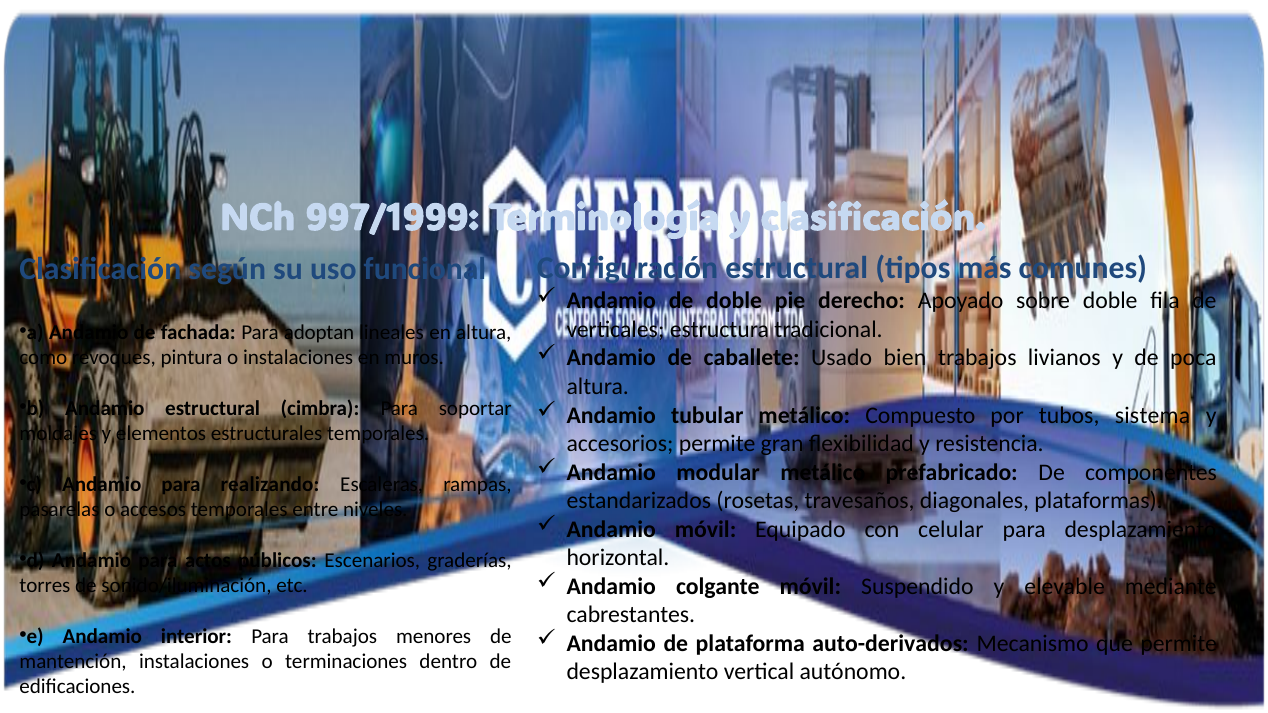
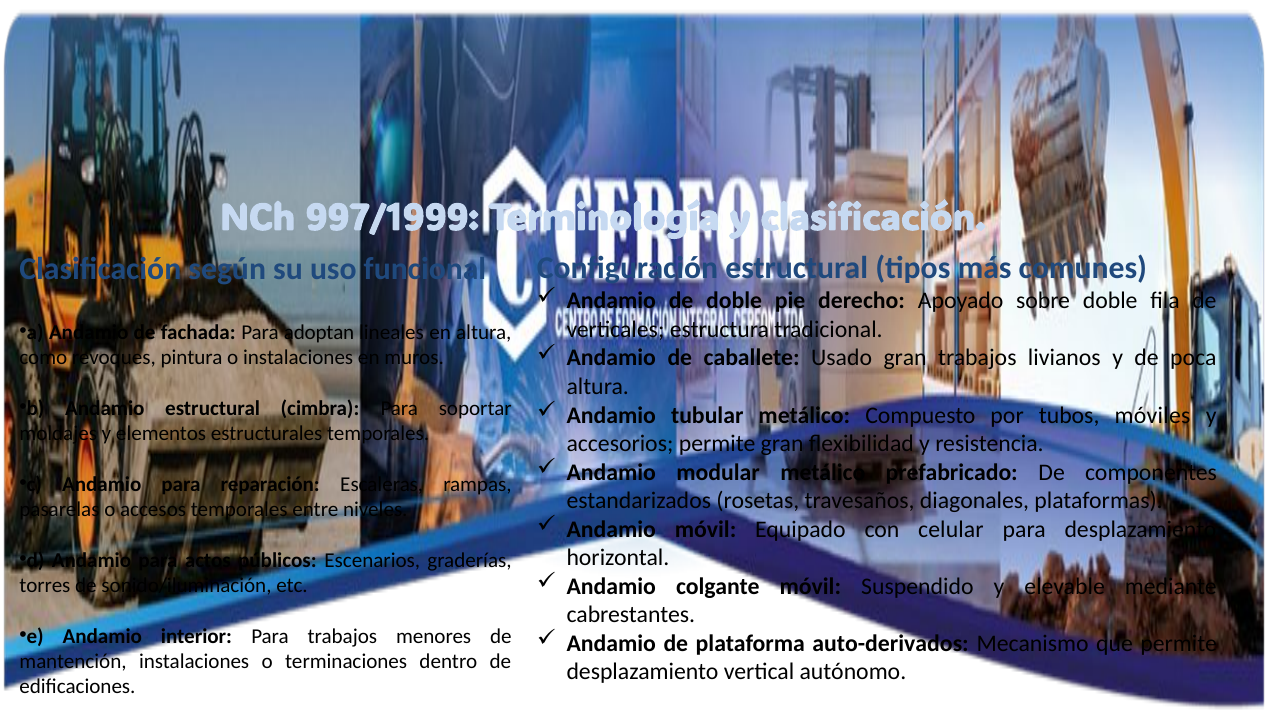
Usado bien: bien -> gran (905, 358)
sistema: sistema -> móviles (1153, 415)
realizando: realizando -> reparación (270, 484)
